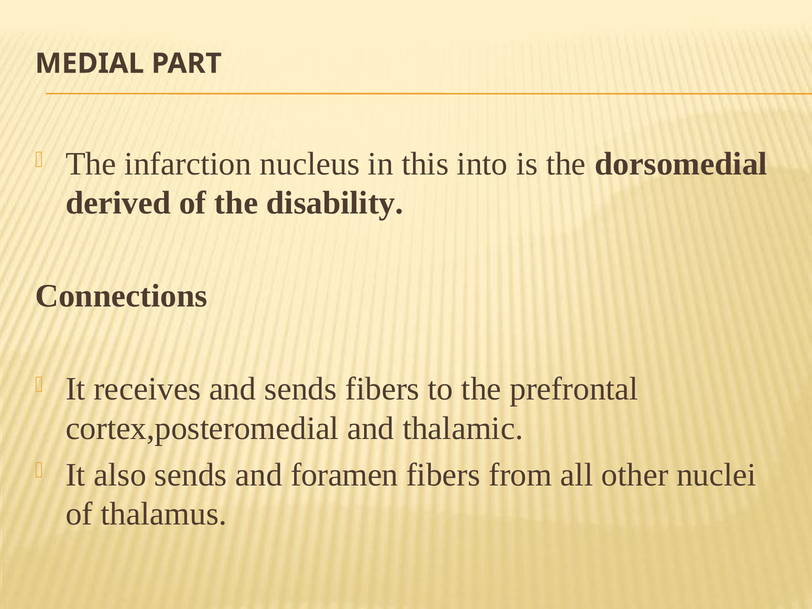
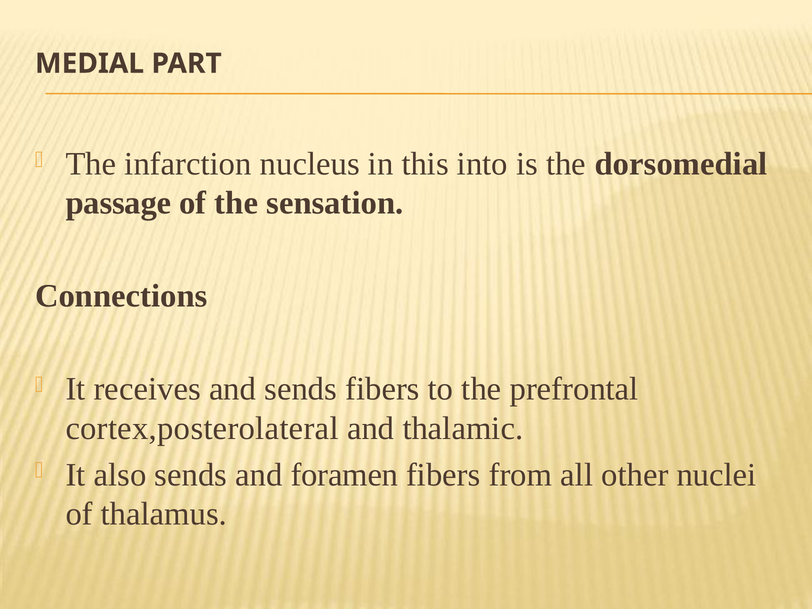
derived: derived -> passage (118, 203)
disability: disability -> sensation (335, 203)
cortex,posteromedial: cortex,posteromedial -> cortex,posterolateral (202, 428)
